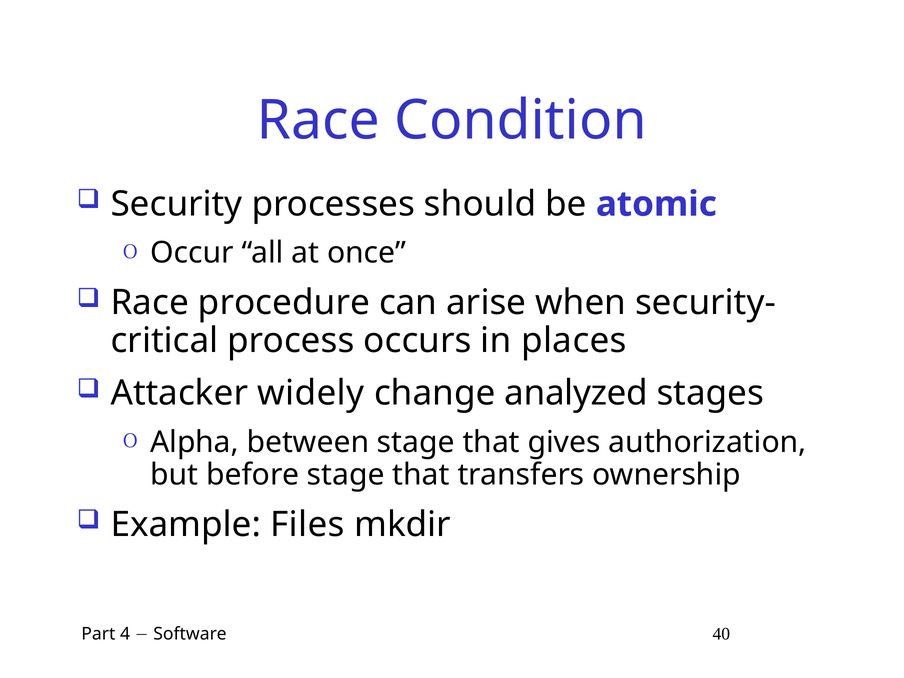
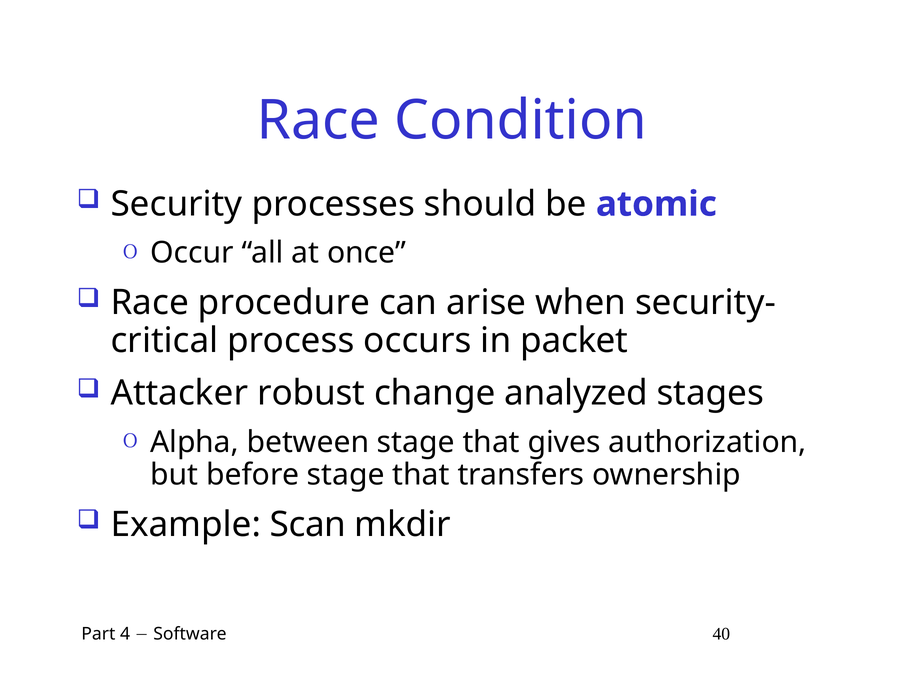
places: places -> packet (574, 341)
widely: widely -> robust (311, 393)
Files: Files -> Scan (308, 524)
